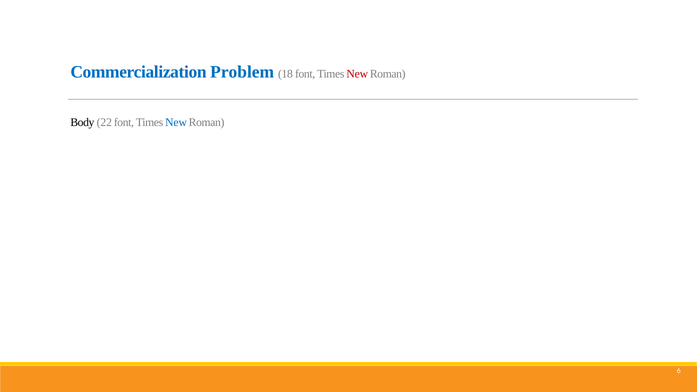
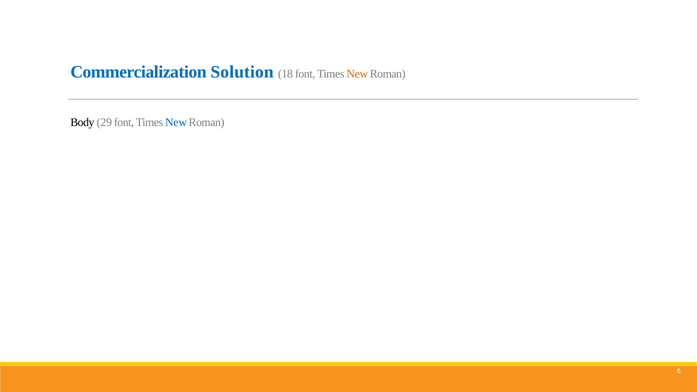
Problem: Problem -> Solution (242, 72)
New colour: red -> orange (357, 74)
22: 22 -> 29 (104, 122)
